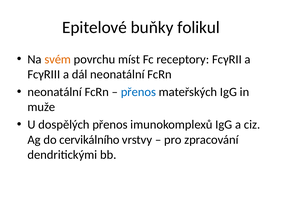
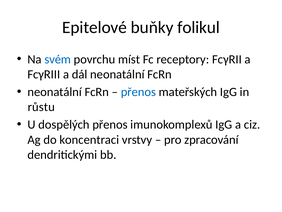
svém colour: orange -> blue (58, 59)
muže: muže -> růstu (41, 107)
cervikálního: cervikálního -> koncentraci (89, 139)
